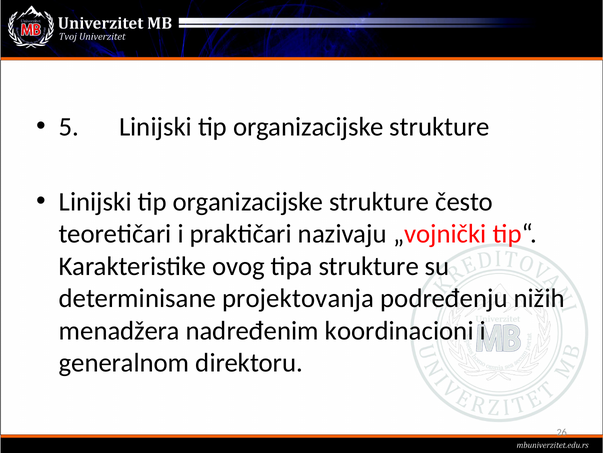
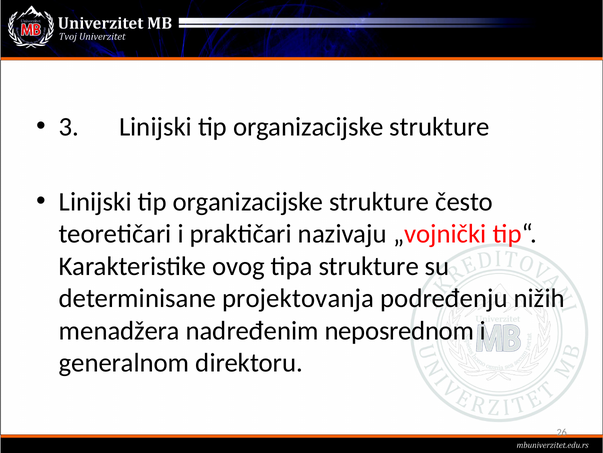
5: 5 -> 3 (69, 126)
koordinacioni: koordinacioni -> neposrednom (399, 330)
